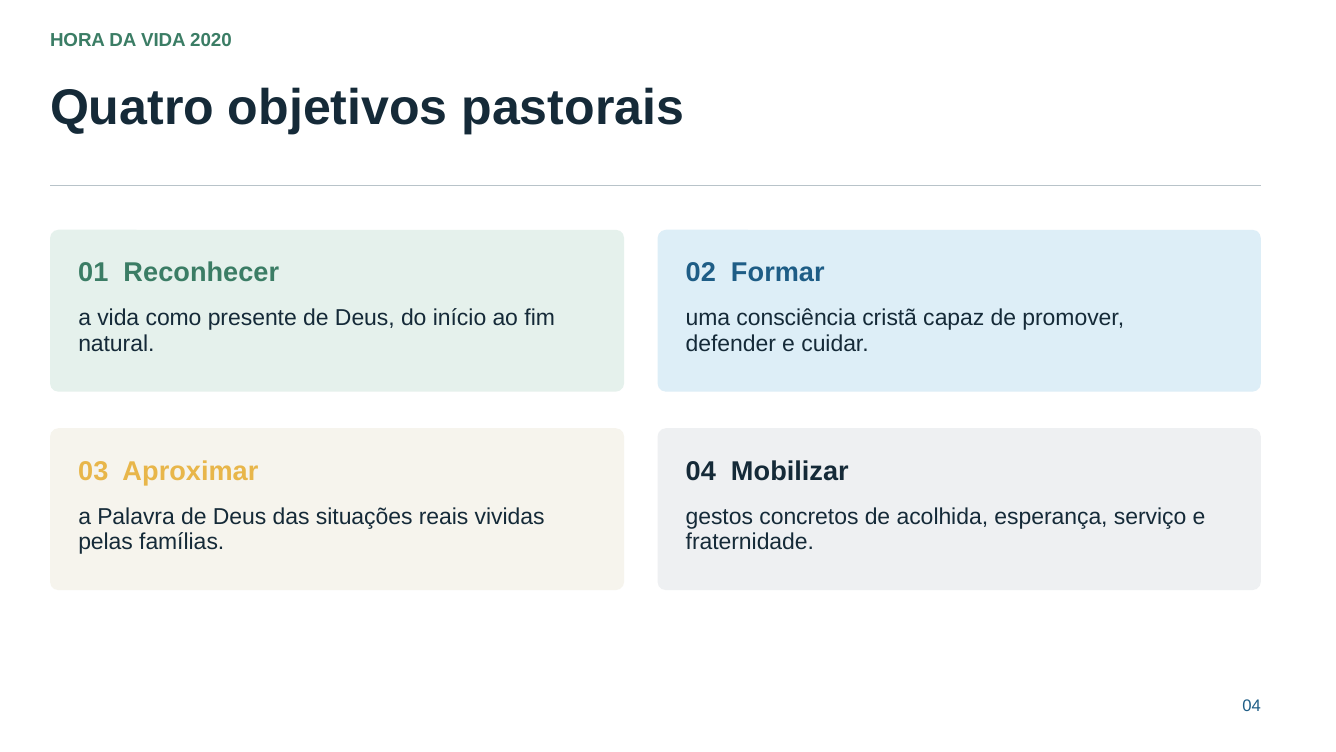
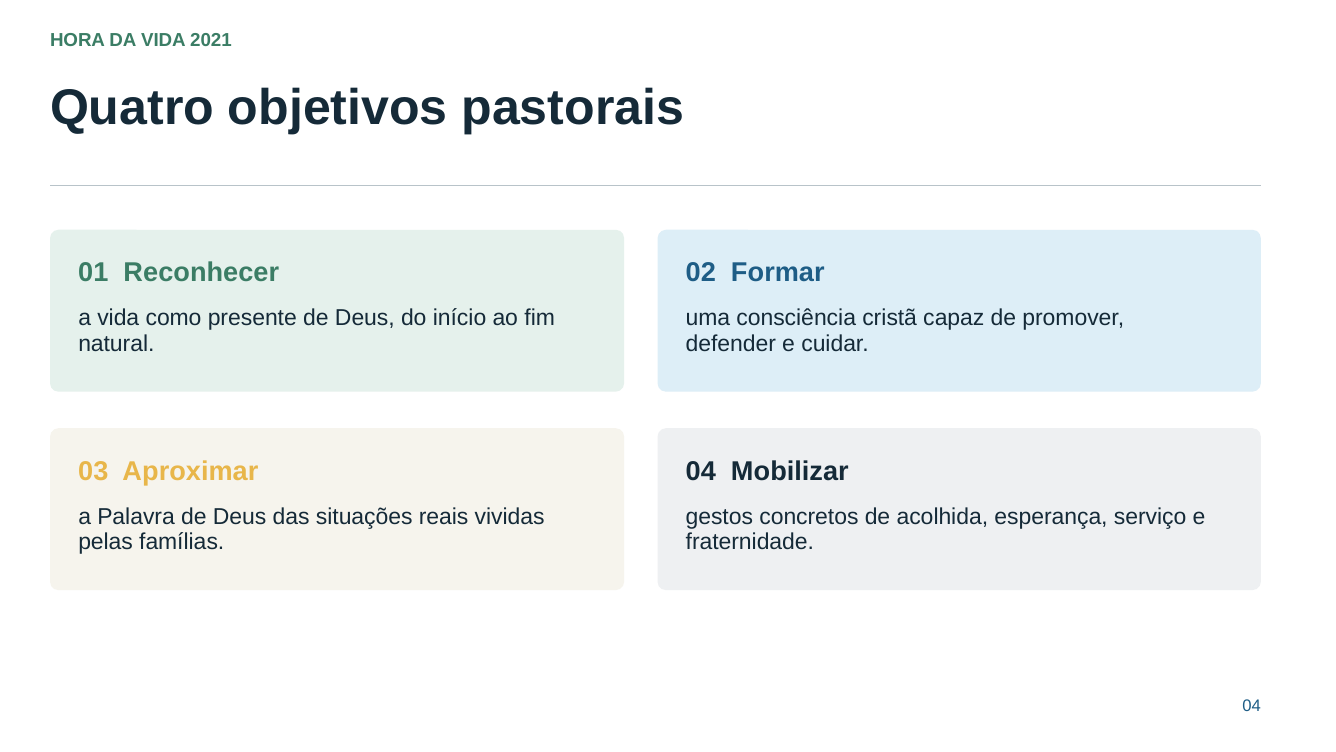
2020: 2020 -> 2021 (211, 40)
